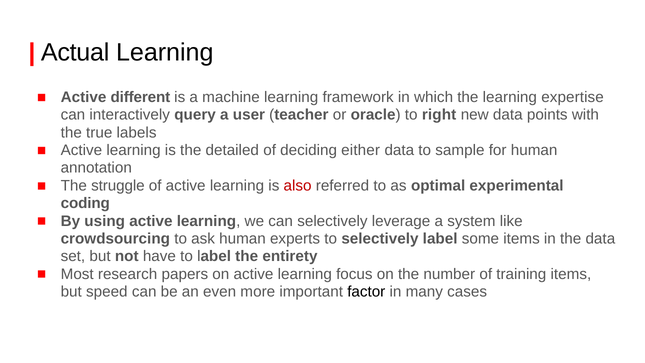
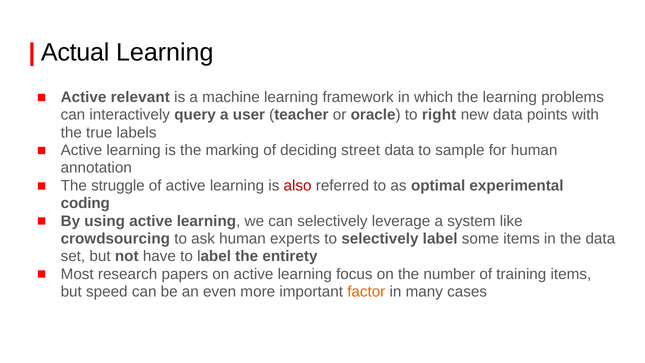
different: different -> relevant (140, 97)
expertise: expertise -> problems (573, 97)
detailed: detailed -> marking (232, 150)
either: either -> street (361, 150)
factor colour: black -> orange (366, 292)
